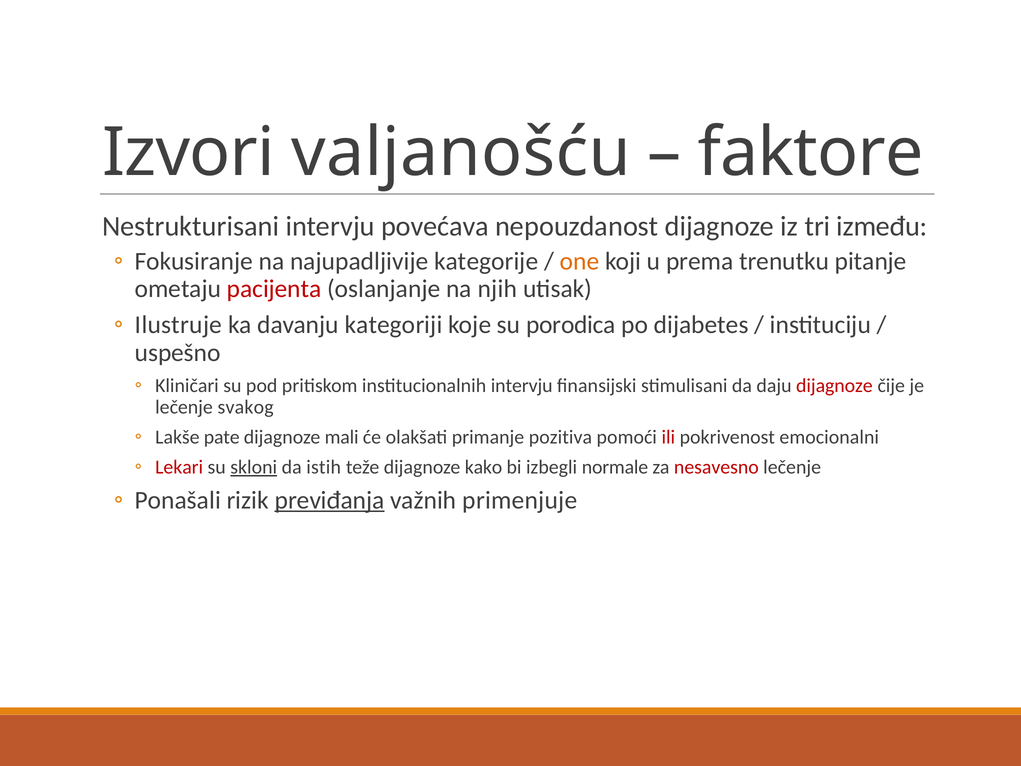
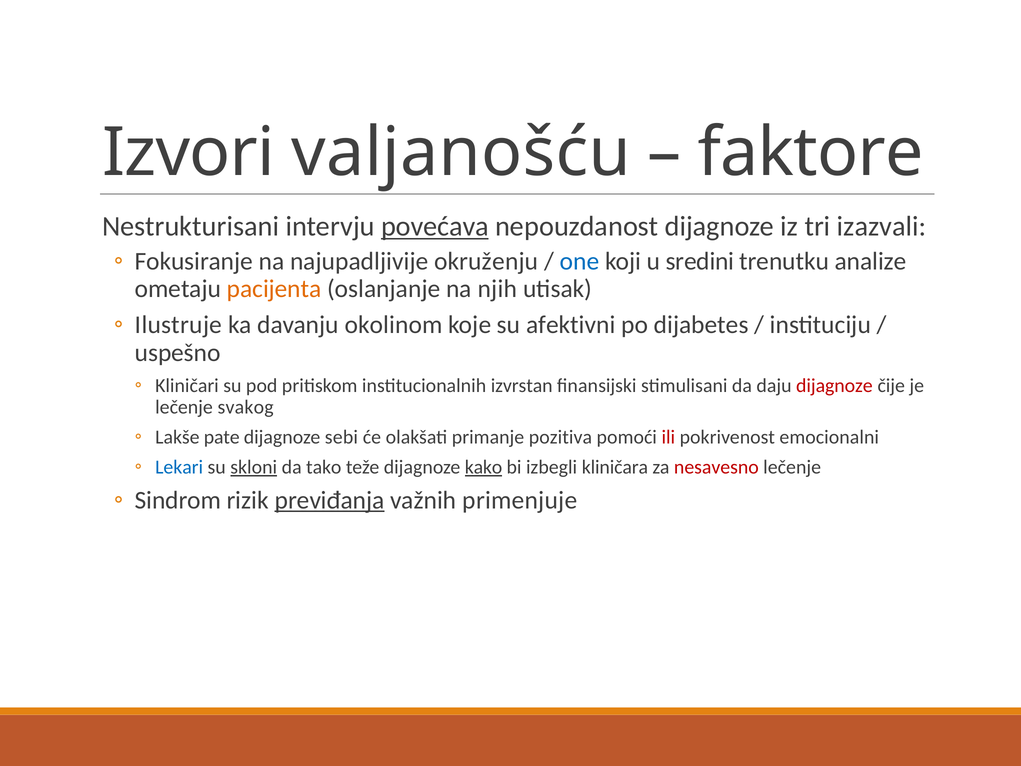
povećava underline: none -> present (435, 226)
između: između -> izazvali (882, 226)
kategorije: kategorije -> okruženju (486, 261)
one colour: orange -> blue (579, 261)
prema: prema -> sredini (700, 261)
pitanje: pitanje -> analize (871, 261)
pacijenta colour: red -> orange (274, 289)
kategoriji: kategoriji -> okolinom (394, 325)
porodica: porodica -> afektivni (571, 325)
institucionalnih intervju: intervju -> izvrstan (522, 386)
mali: mali -> sebi (341, 437)
Lekari colour: red -> blue (179, 467)
istih: istih -> tako (324, 467)
kako underline: none -> present (484, 467)
normale: normale -> kliničara (615, 467)
Ponašali: Ponašali -> Sindrom (178, 500)
